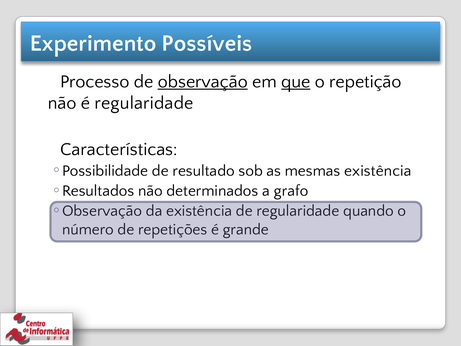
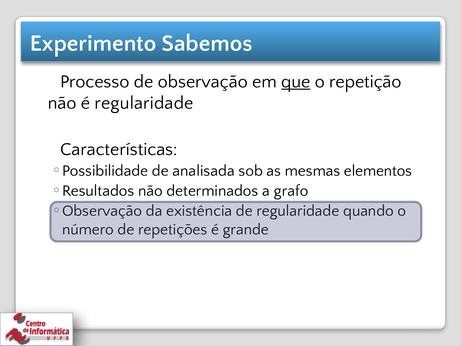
Possíveis: Possíveis -> Sabemos (207, 43)
observação underline: present -> none (203, 81)
resultado: resultado -> analisada (204, 171)
mesmas existência: existência -> elementos (378, 171)
